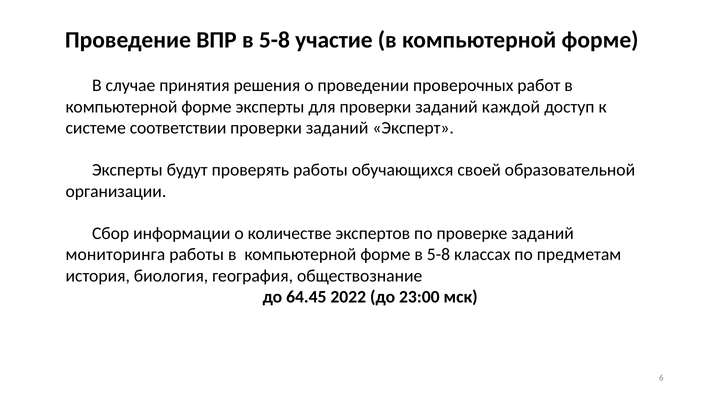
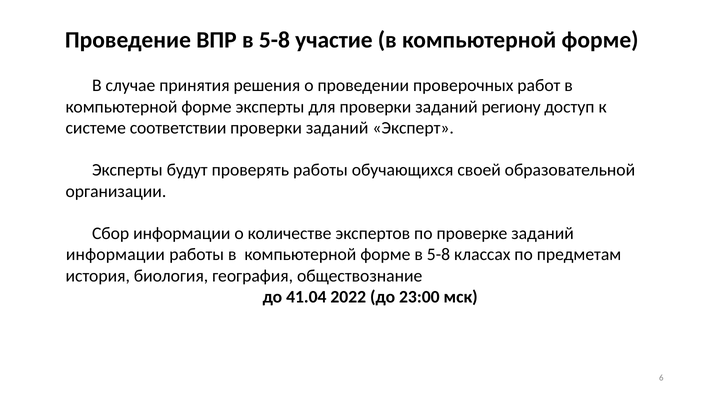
каждой: каждой -> региону (511, 107)
мониторинга: мониторинга -> информации (115, 255)
64.45: 64.45 -> 41.04 (306, 297)
